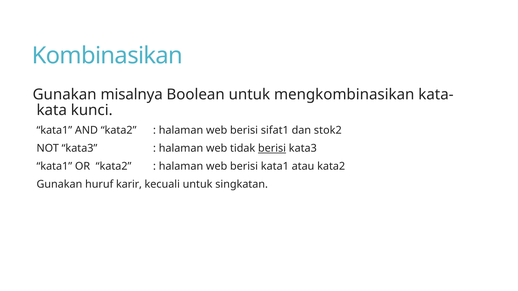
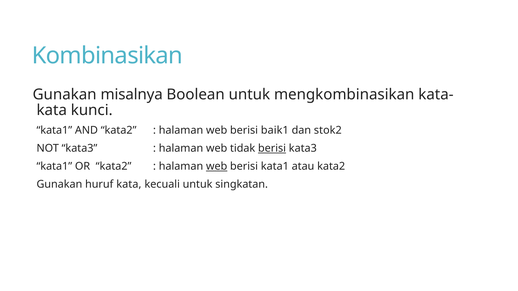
sifat1: sifat1 -> baik1 (275, 131)
web underline: none -> present (217, 167)
huruf karir: karir -> kata (129, 185)
